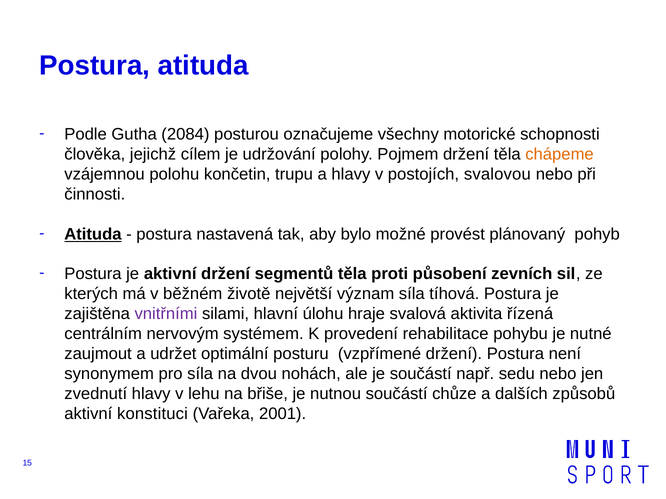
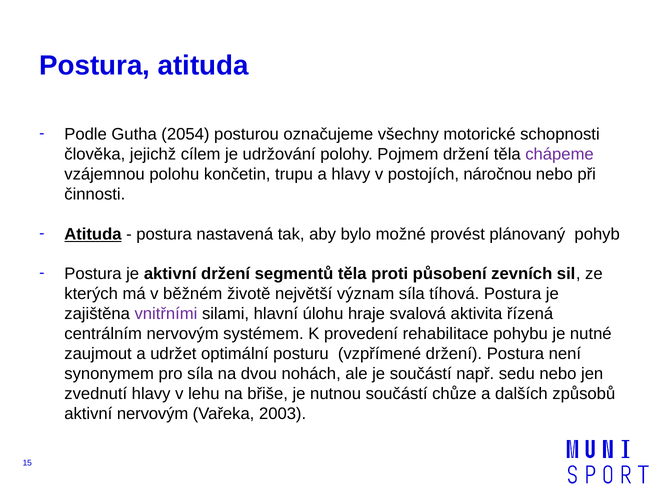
2084: 2084 -> 2054 (185, 134)
chápeme colour: orange -> purple (560, 154)
svalovou: svalovou -> náročnou (498, 174)
aktivní konstituci: konstituci -> nervovým (153, 414)
2001: 2001 -> 2003 (283, 414)
